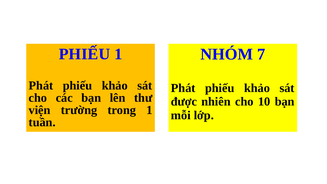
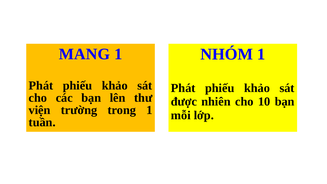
PHIẾU: PHIẾU -> MANG (84, 54)
NHÓM 7: 7 -> 1 (261, 54)
